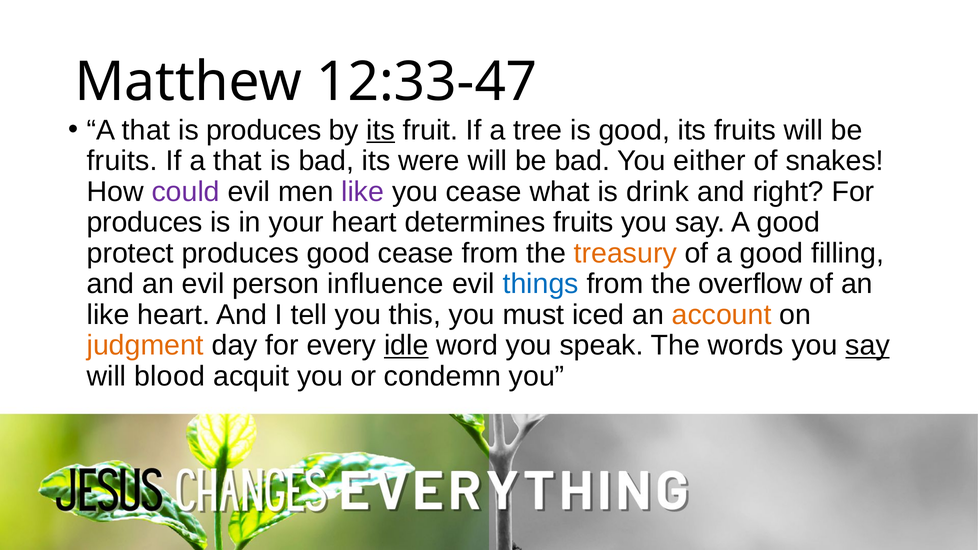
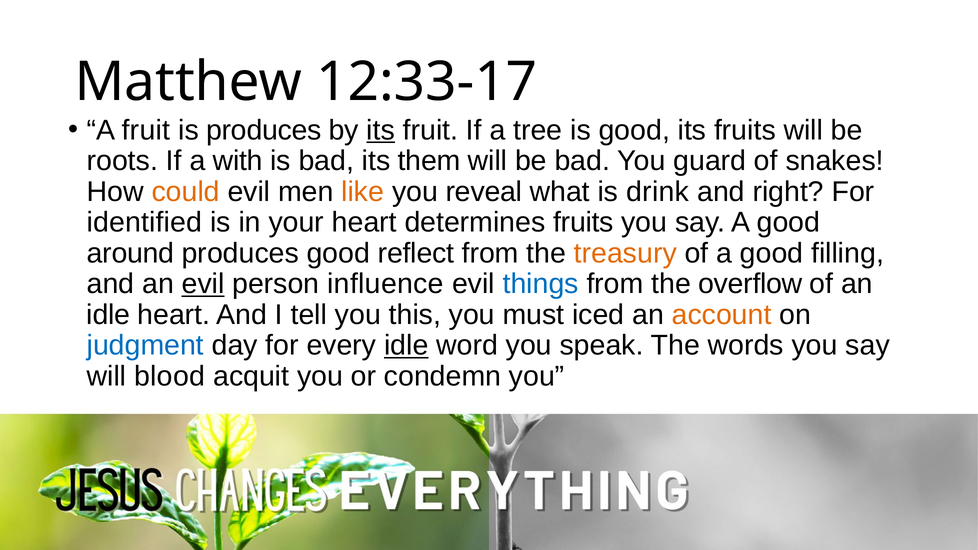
12:33-47: 12:33-47 -> 12:33-17 (427, 82)
that: that -> fruit (146, 130)
fruits: fruits -> roots (122, 161)
If a that: that -> with (238, 161)
were: were -> them (429, 161)
either: either -> guard (710, 161)
could colour: purple -> orange (186, 192)
like colour: purple -> orange (363, 192)
you cease: cease -> reveal (484, 192)
produces: produces -> identified (144, 222)
protect: protect -> around (130, 253)
good cease: cease -> reflect (416, 253)
evil underline: none -> present (203, 284)
like: like -> idle (108, 315)
judgment colour: orange -> blue (145, 345)
say underline: present -> none (868, 345)
